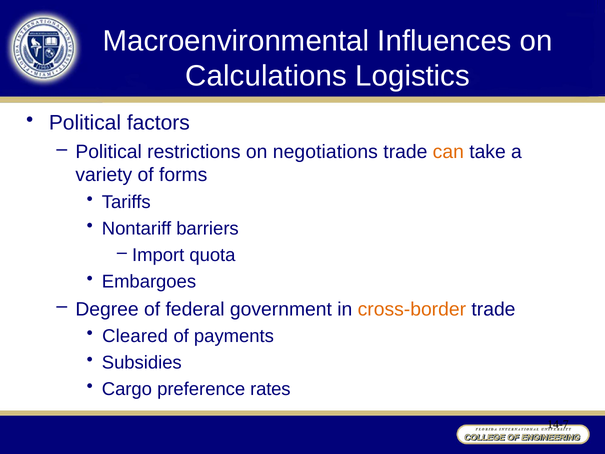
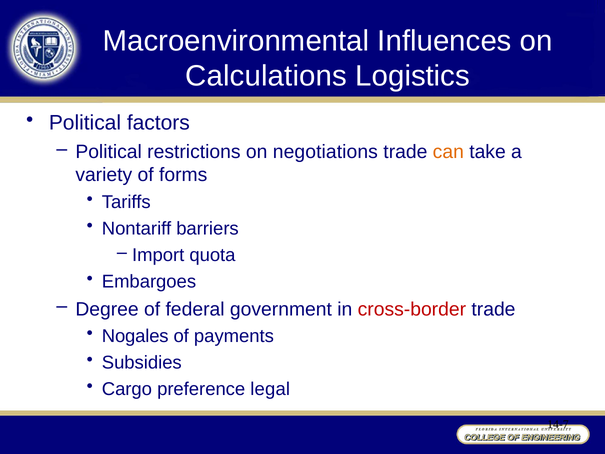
cross-border colour: orange -> red (412, 309)
Cleared: Cleared -> Nogales (135, 336)
rates: rates -> legal (270, 389)
